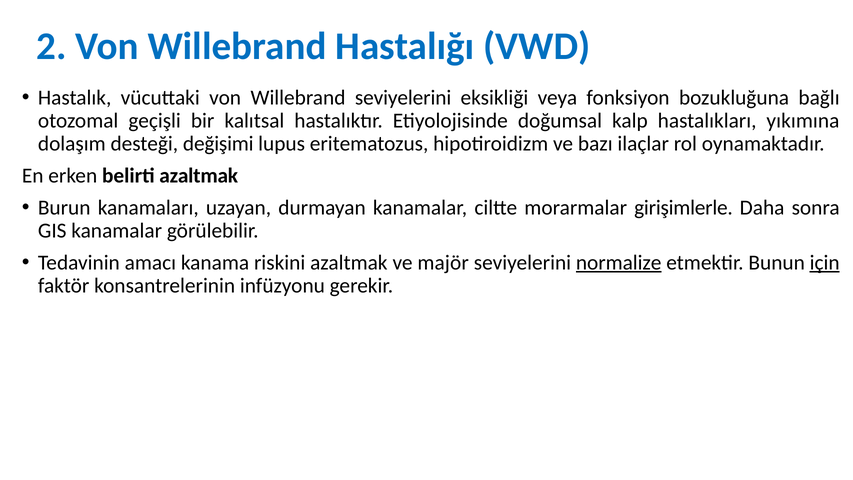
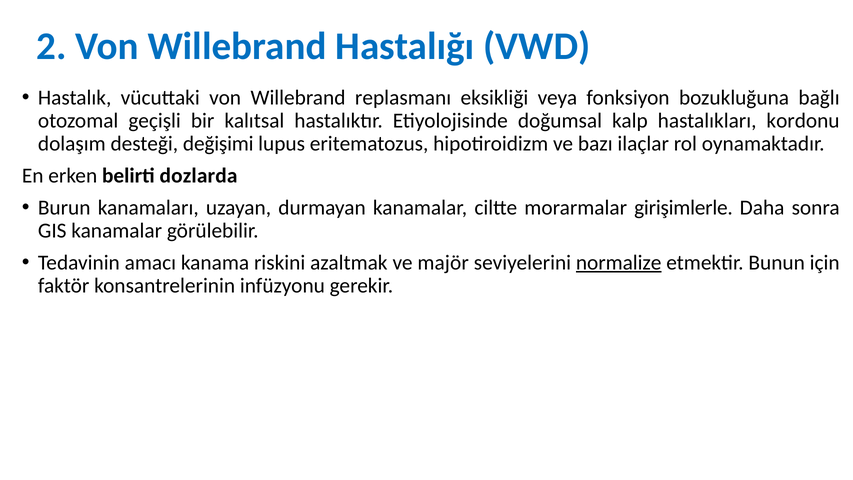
Willebrand seviyelerini: seviyelerini -> replasmanı (403, 98)
yıkımına: yıkımına -> kordonu (803, 121)
belirti azaltmak: azaltmak -> dozlarda (199, 176)
için underline: present -> none (825, 262)
